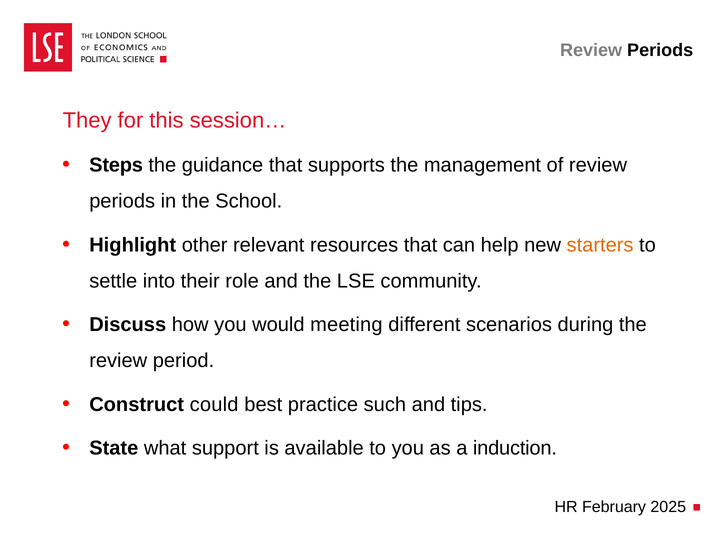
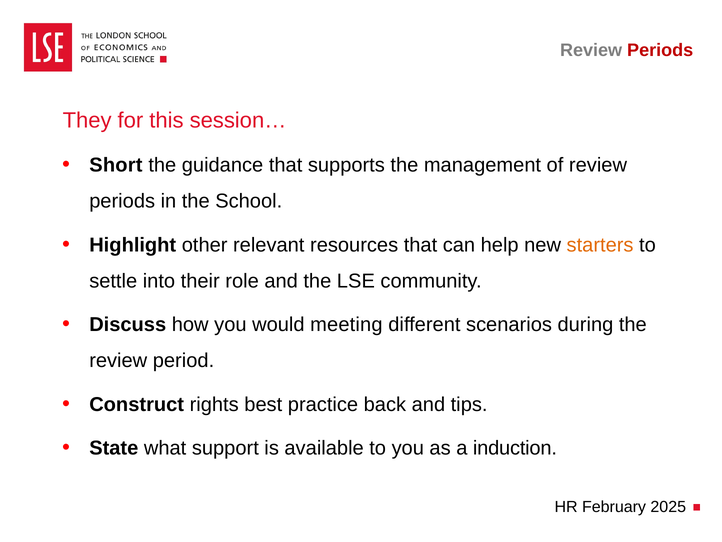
Periods colour: black -> red (660, 50)
Steps: Steps -> Short (116, 165)
could: could -> rights (214, 404)
such: such -> back (385, 404)
